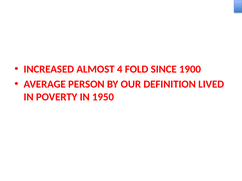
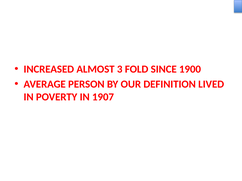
4: 4 -> 3 (120, 69)
1950: 1950 -> 1907 (103, 97)
